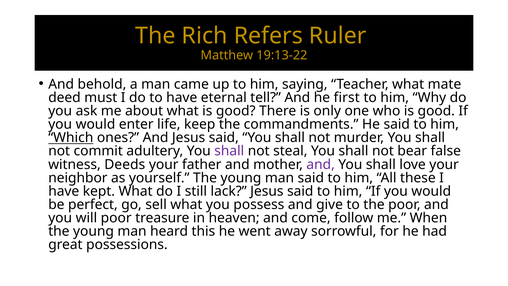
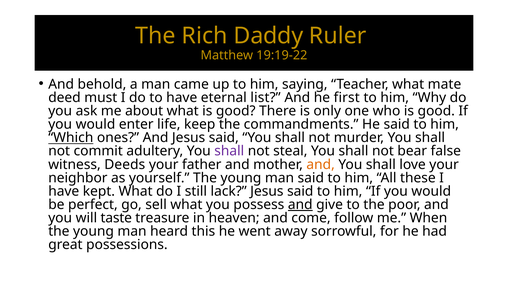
Refers: Refers -> Daddy (268, 36)
19:13-22: 19:13-22 -> 19:19-22 (282, 55)
tell: tell -> list (266, 97)
and colour: purple -> orange (321, 164)
and underline: none -> present (300, 204)
will poor: poor -> taste (116, 218)
